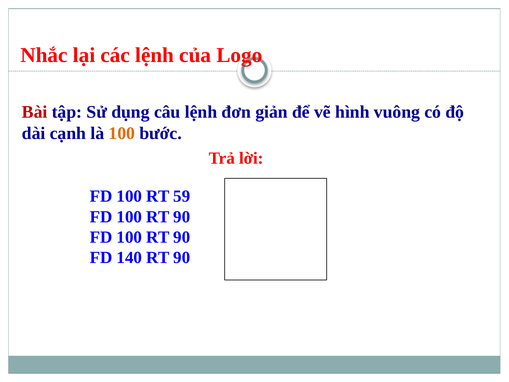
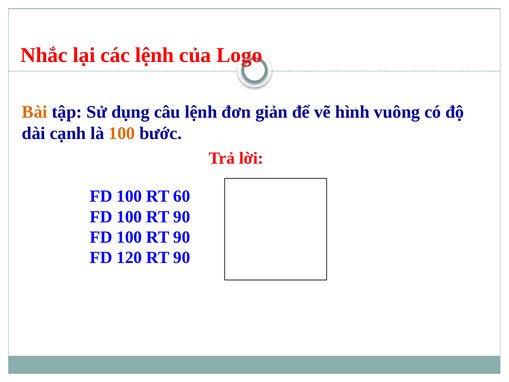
Bài colour: red -> orange (35, 112)
59: 59 -> 60 (182, 196)
140: 140 -> 120 (129, 257)
